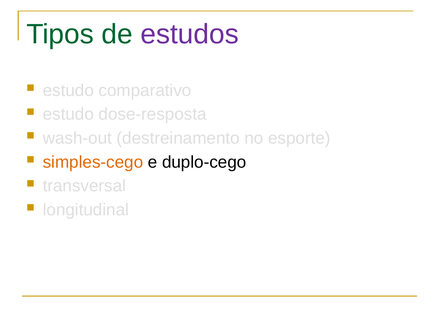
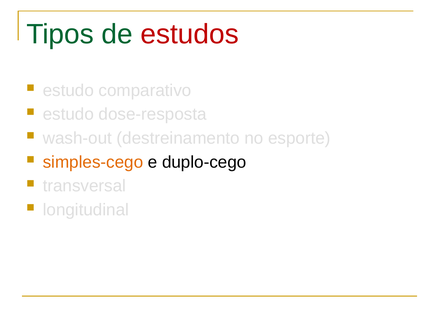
estudos colour: purple -> red (190, 34)
